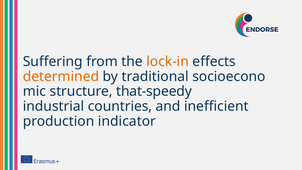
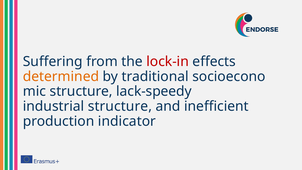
lock-in colour: orange -> red (168, 61)
that-speedy: that-speedy -> lack-speedy (154, 91)
industrial countries: countries -> structure (120, 106)
